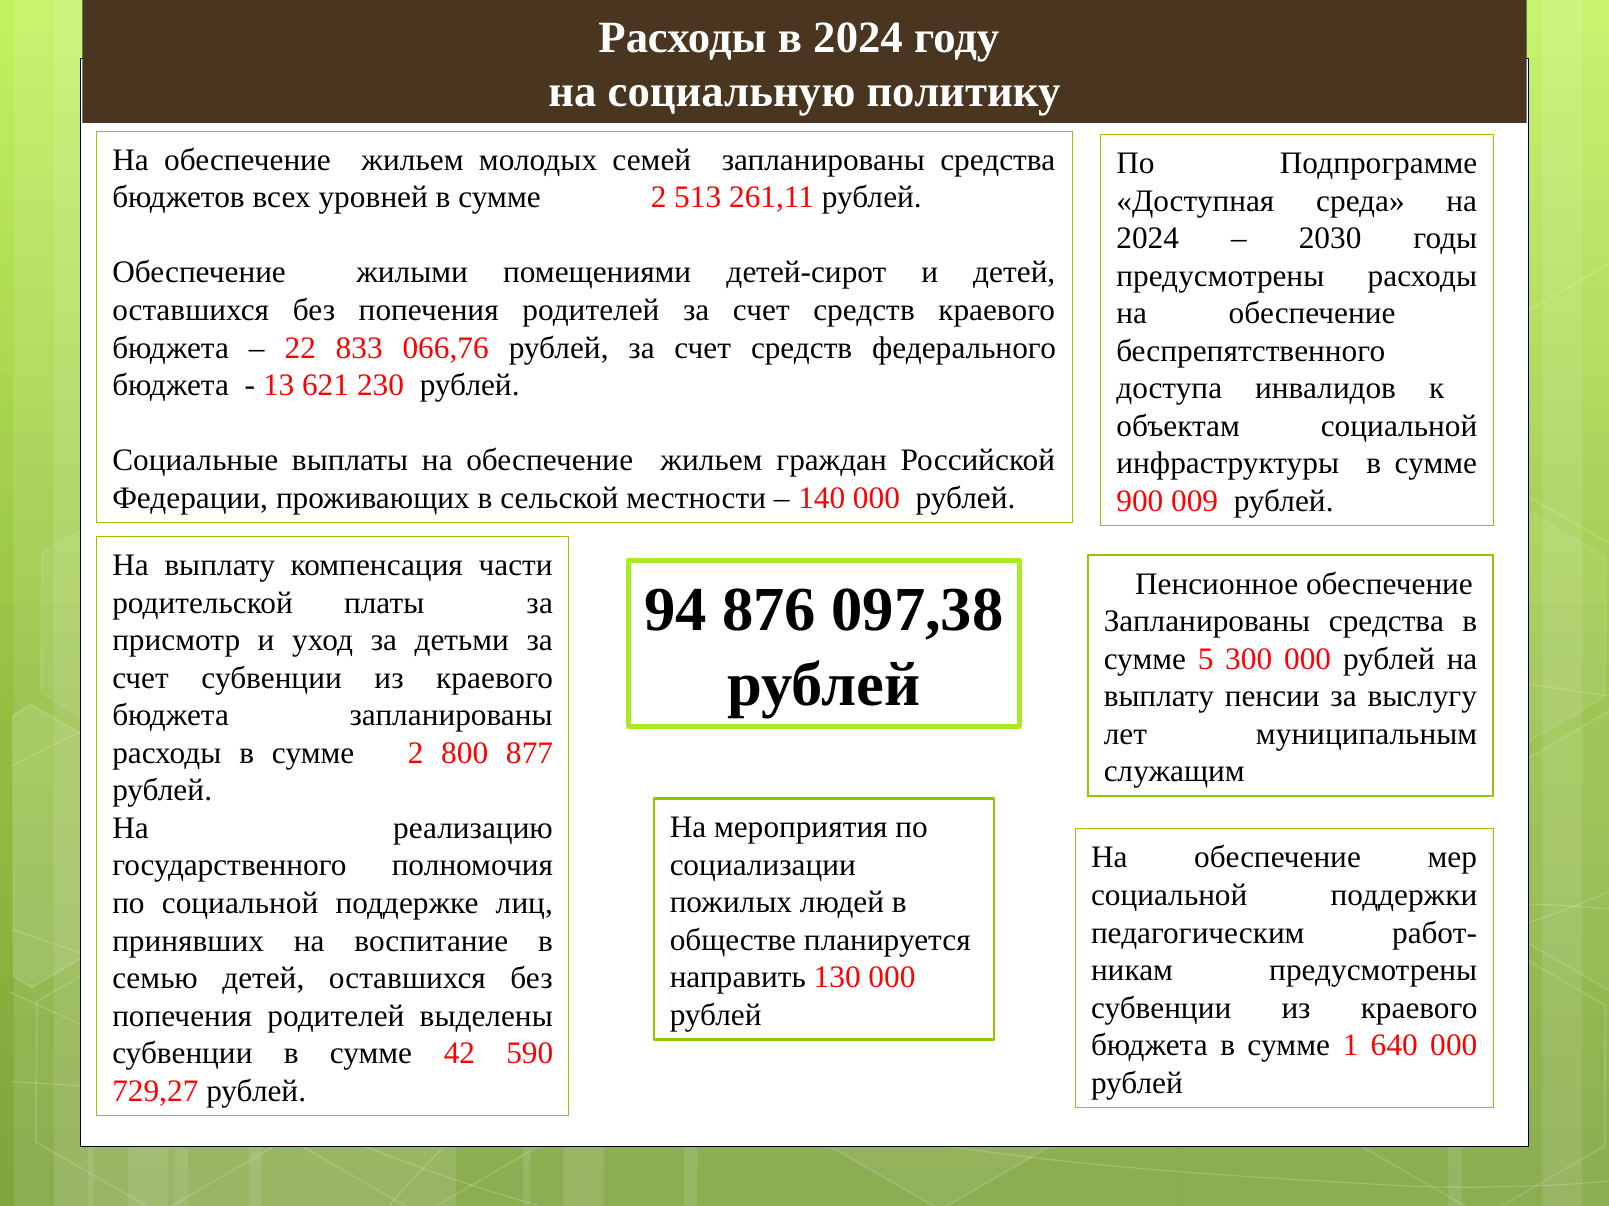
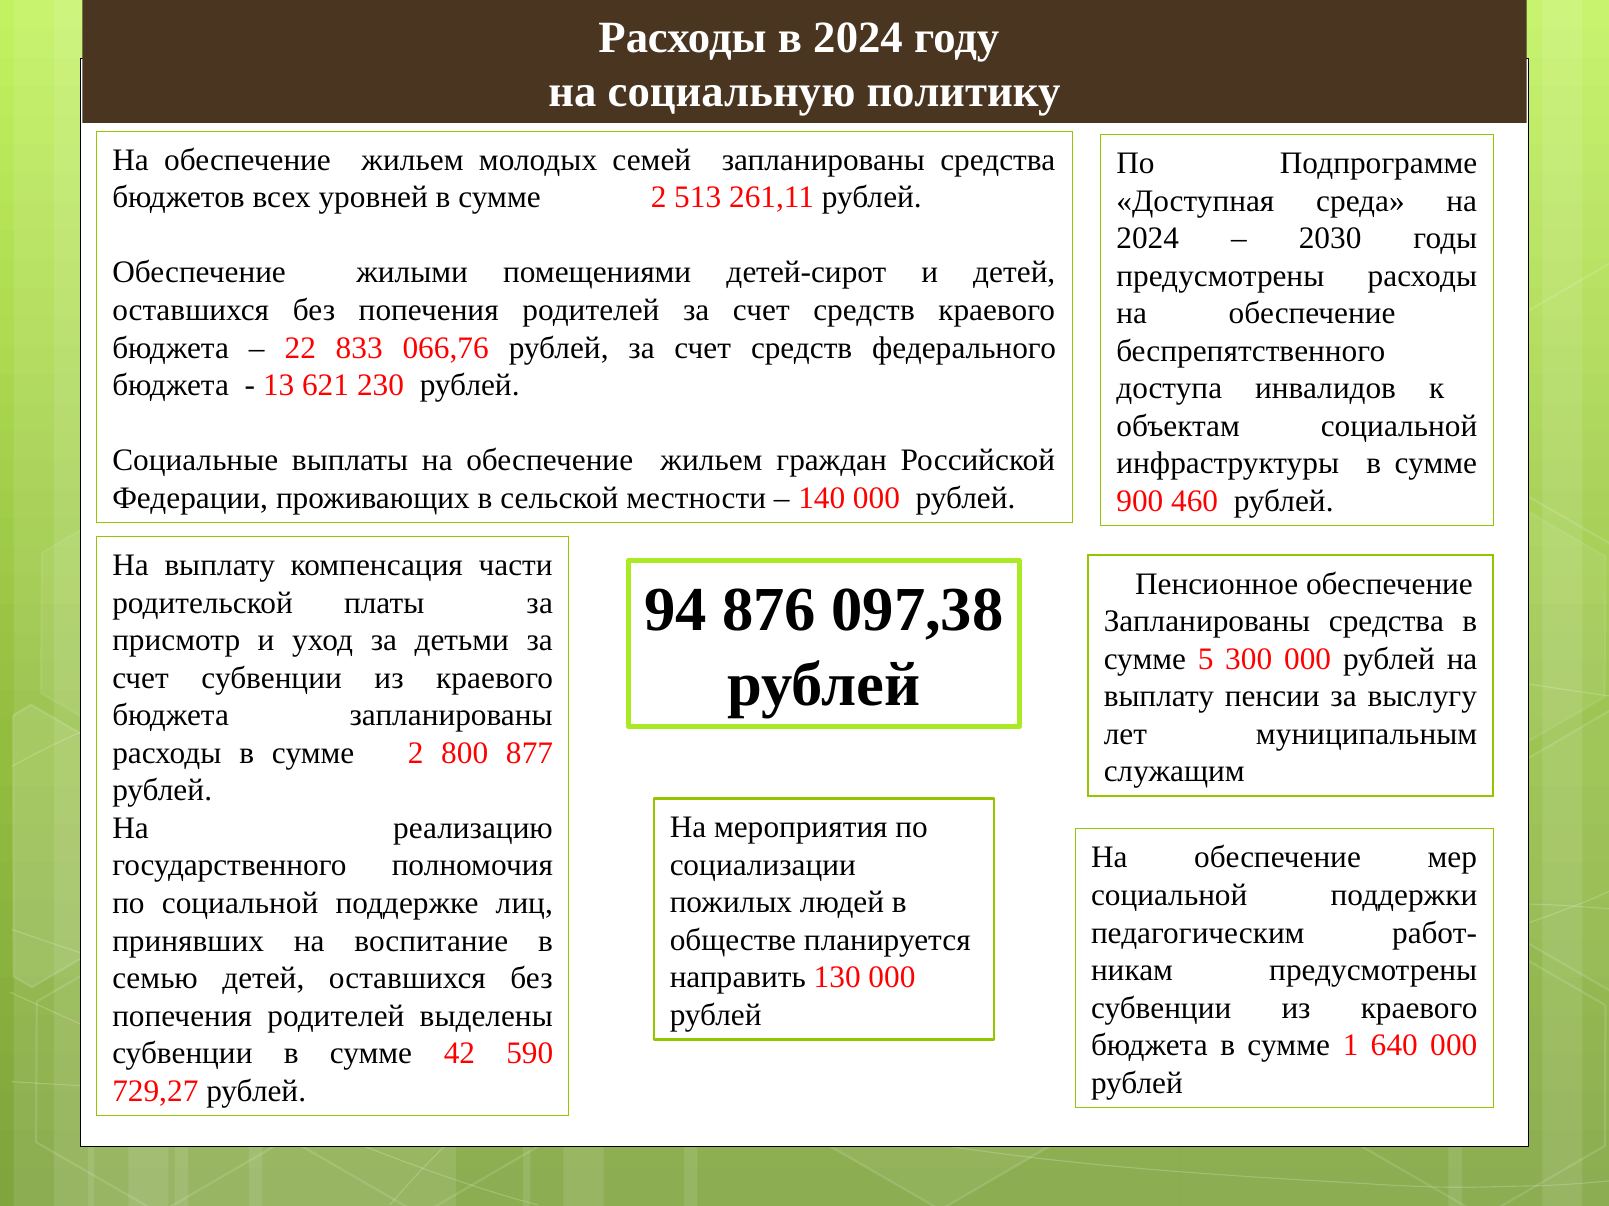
009: 009 -> 460 (1195, 501)
